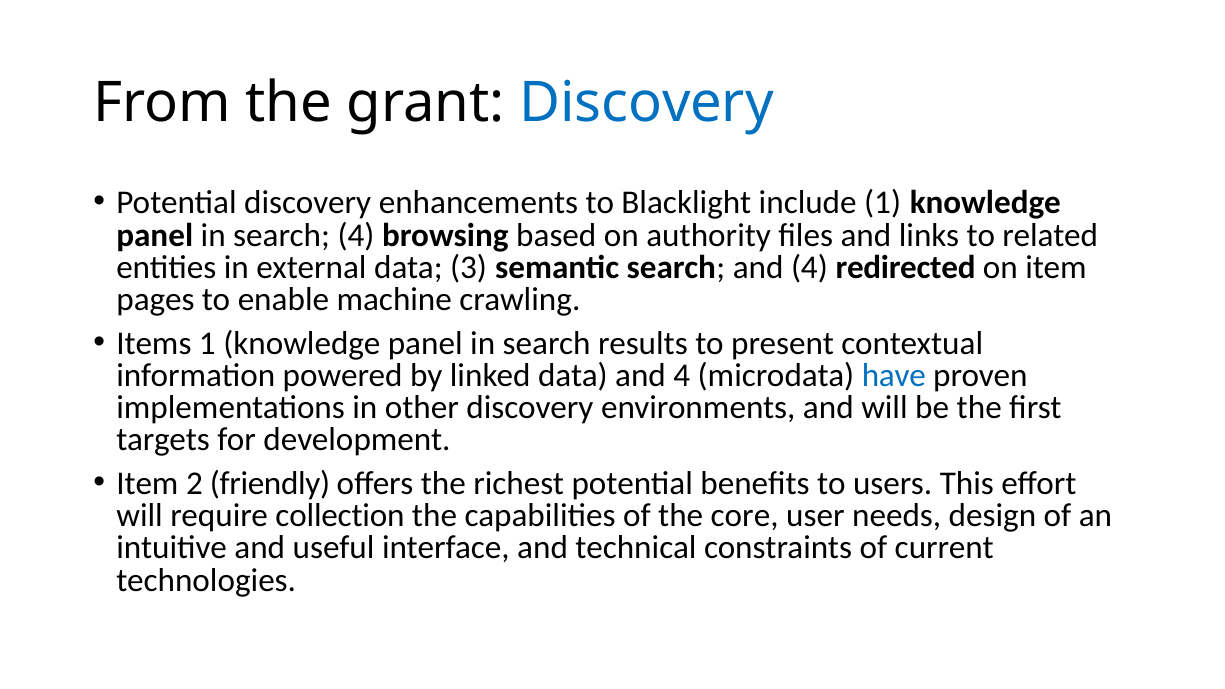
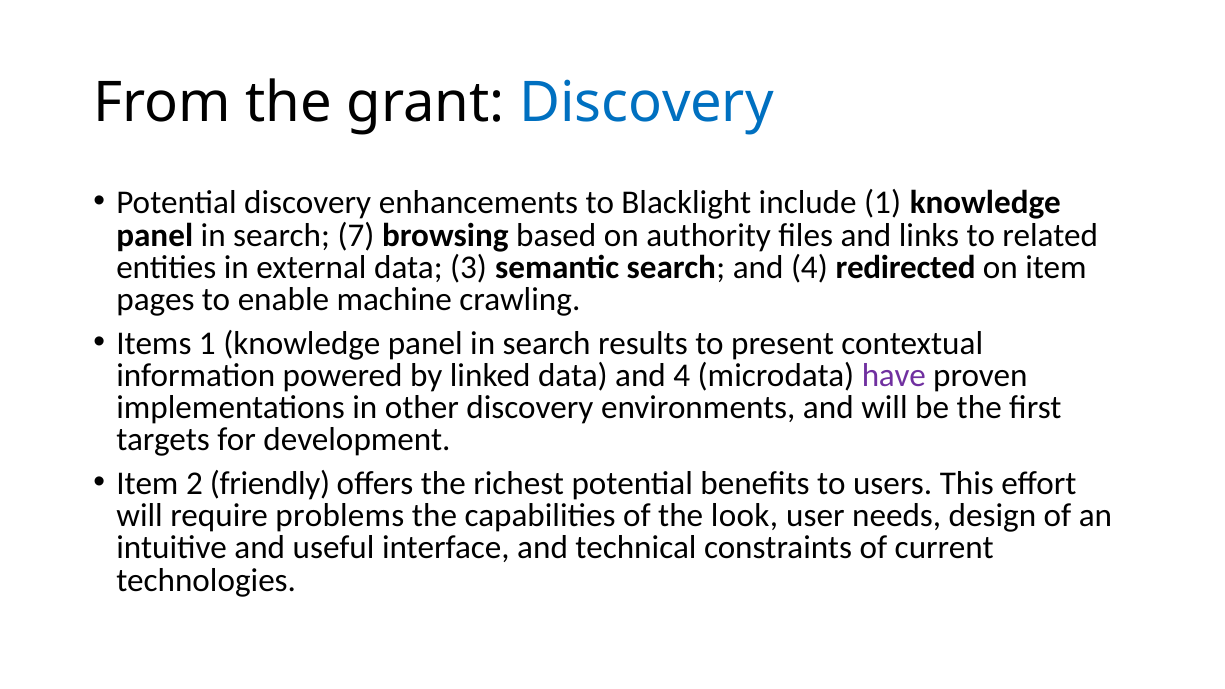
search 4: 4 -> 7 (356, 235)
have colour: blue -> purple (894, 375)
collection: collection -> problems (340, 516)
core: core -> look (744, 516)
